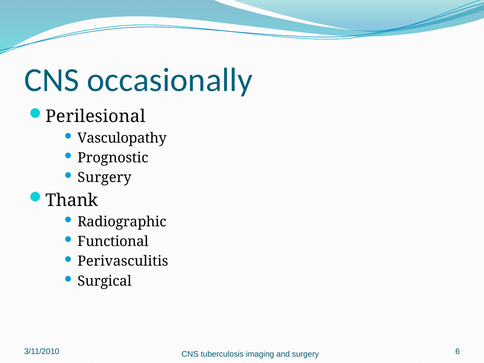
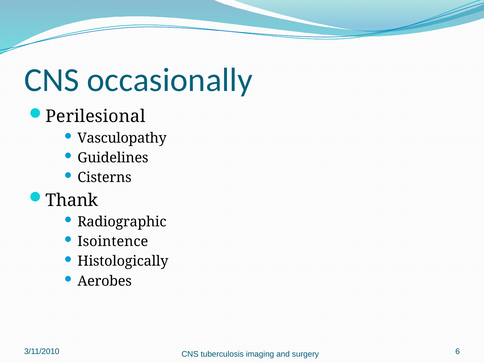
Prognostic: Prognostic -> Guidelines (113, 158)
Surgery: Surgery -> Cisterns (105, 178)
Functional: Functional -> Isointence (113, 242)
Perivasculitis: Perivasculitis -> Histologically (123, 261)
Surgical: Surgical -> Aerobes (105, 281)
